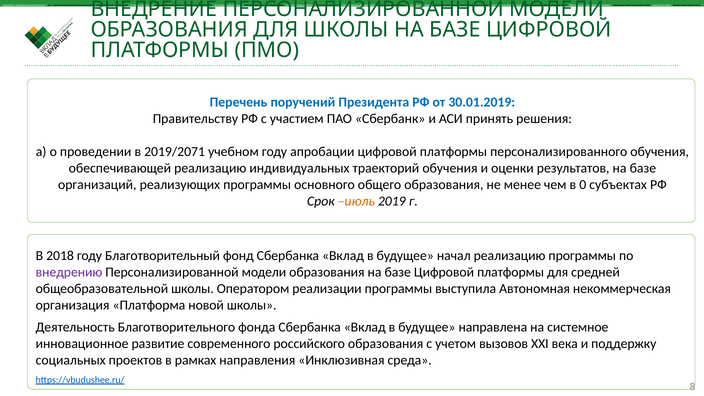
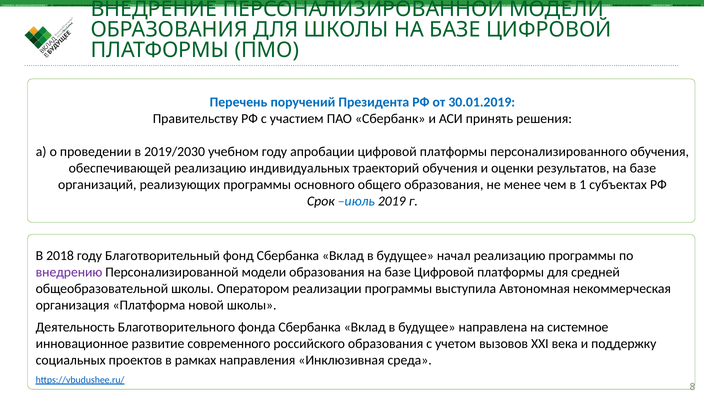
2019/2071: 2019/2071 -> 2019/2030 (175, 152)
0: 0 -> 1 (583, 185)
июль colour: orange -> blue (356, 201)
